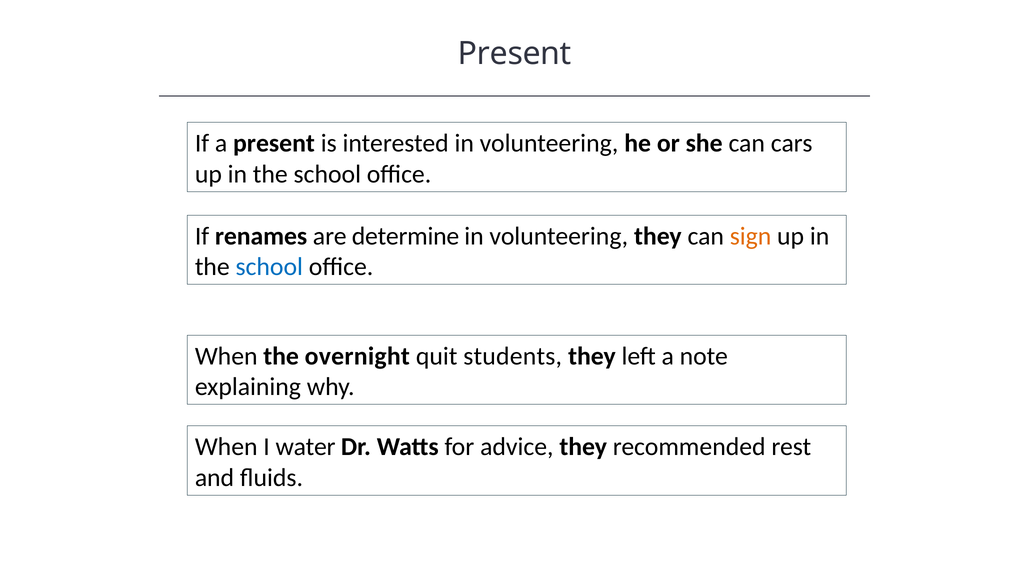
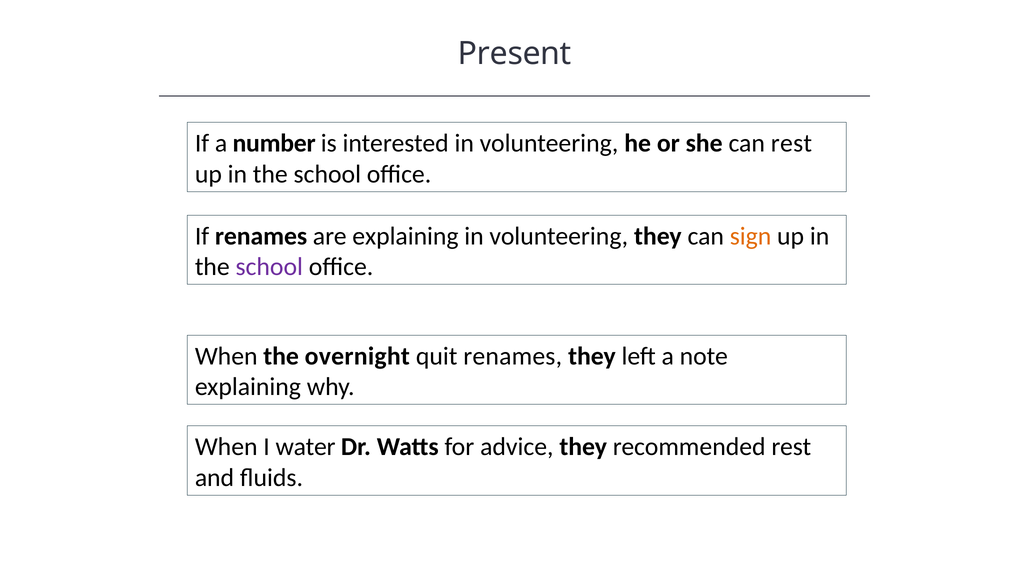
a present: present -> number (274, 143)
can cars: cars -> rest (791, 143)
are determine: determine -> explaining (405, 236)
school colour: blue -> purple (269, 267)
quit students: students -> renames (513, 356)
